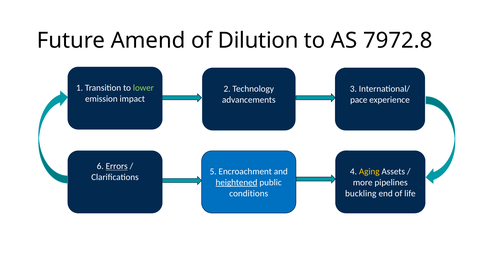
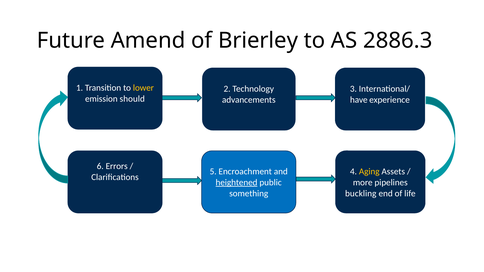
Dilution: Dilution -> Brierley (258, 41)
7972.8: 7972.8 -> 2886.3 (398, 41)
lower colour: light green -> yellow (143, 88)
impact: impact -> should (132, 99)
pace: pace -> have (359, 100)
Errors underline: present -> none (117, 166)
conditions: conditions -> something (249, 194)
